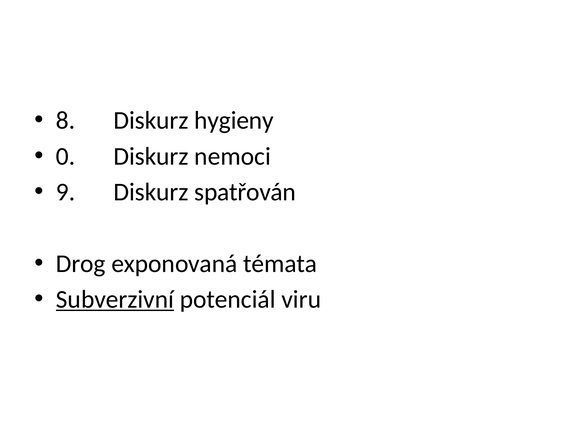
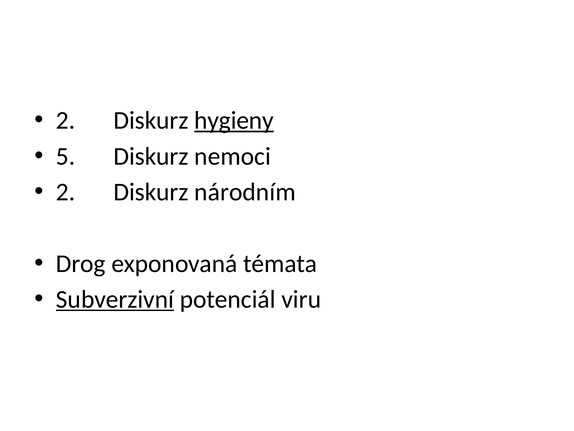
8: 8 -> 2 (66, 120)
hygieny underline: none -> present (234, 120)
0: 0 -> 5 (66, 156)
9: 9 -> 2 (66, 192)
spatřován: spatřován -> národním (245, 192)
